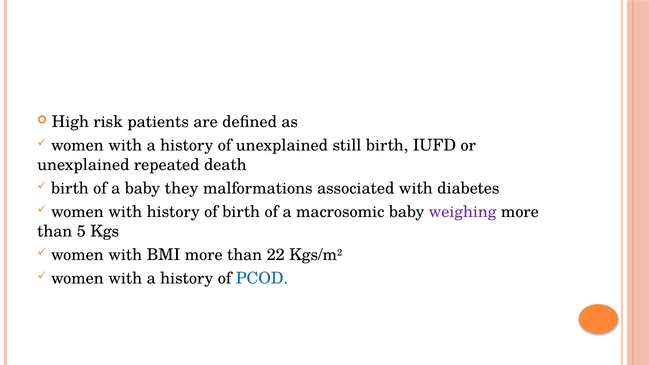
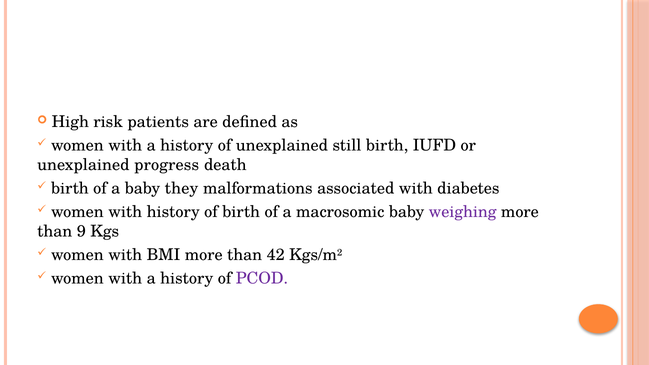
repeated: repeated -> progress (167, 165)
5: 5 -> 9 (81, 232)
22: 22 -> 42 (276, 255)
PCOD colour: blue -> purple (262, 279)
